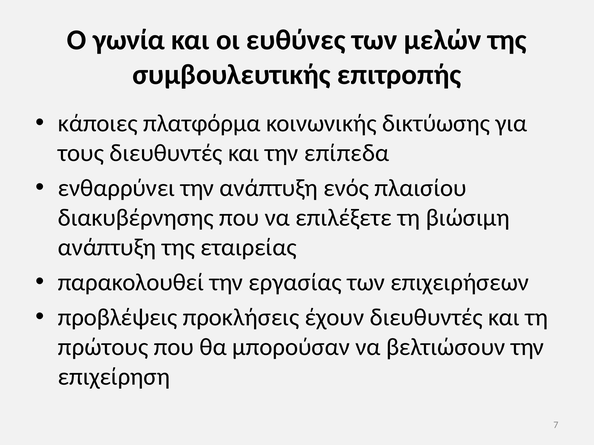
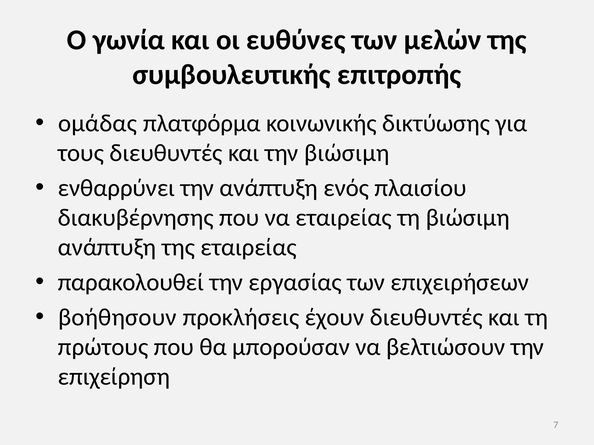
κάποιες: κάποιες -> ομάδας (98, 123)
την επίπεδα: επίπεδα -> βιώσιμη (347, 153)
να επιλέξετε: επιλέξετε -> εταιρείας (344, 218)
προβλέψεις: προβλέψεις -> βοήθησουν (117, 318)
